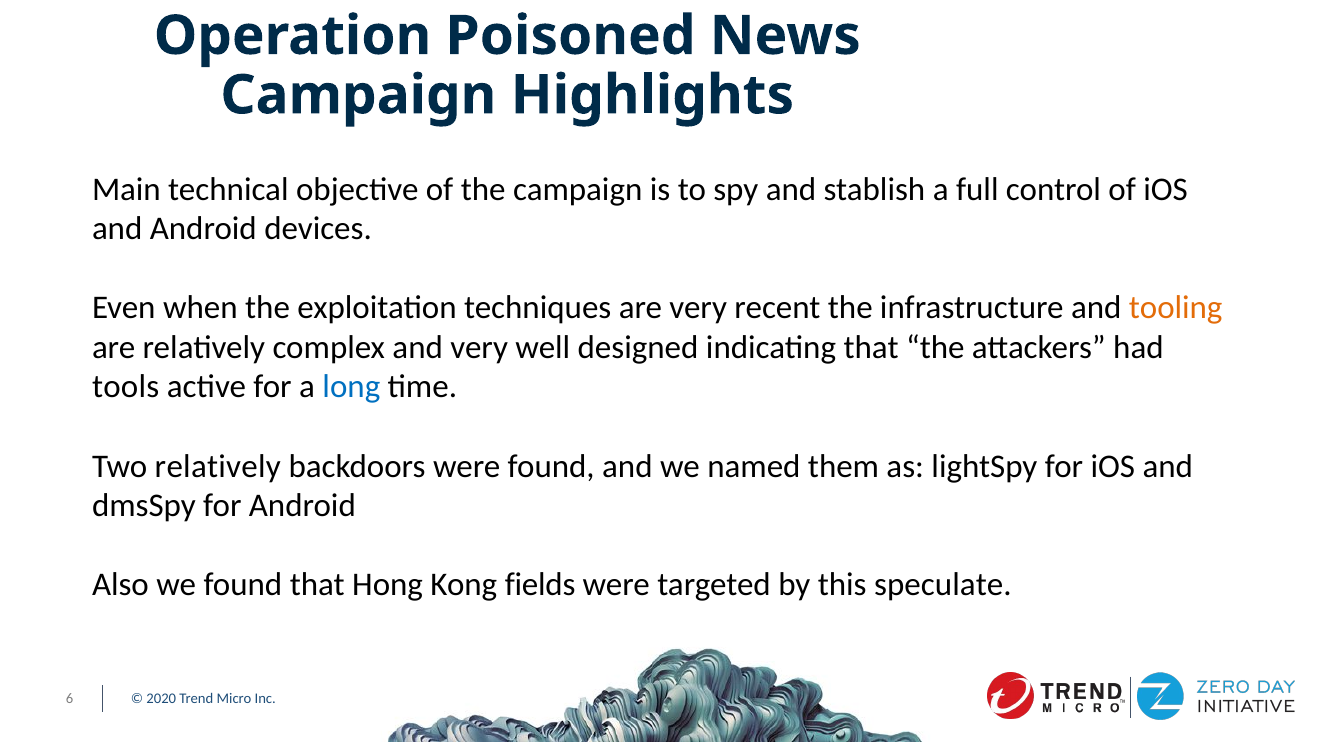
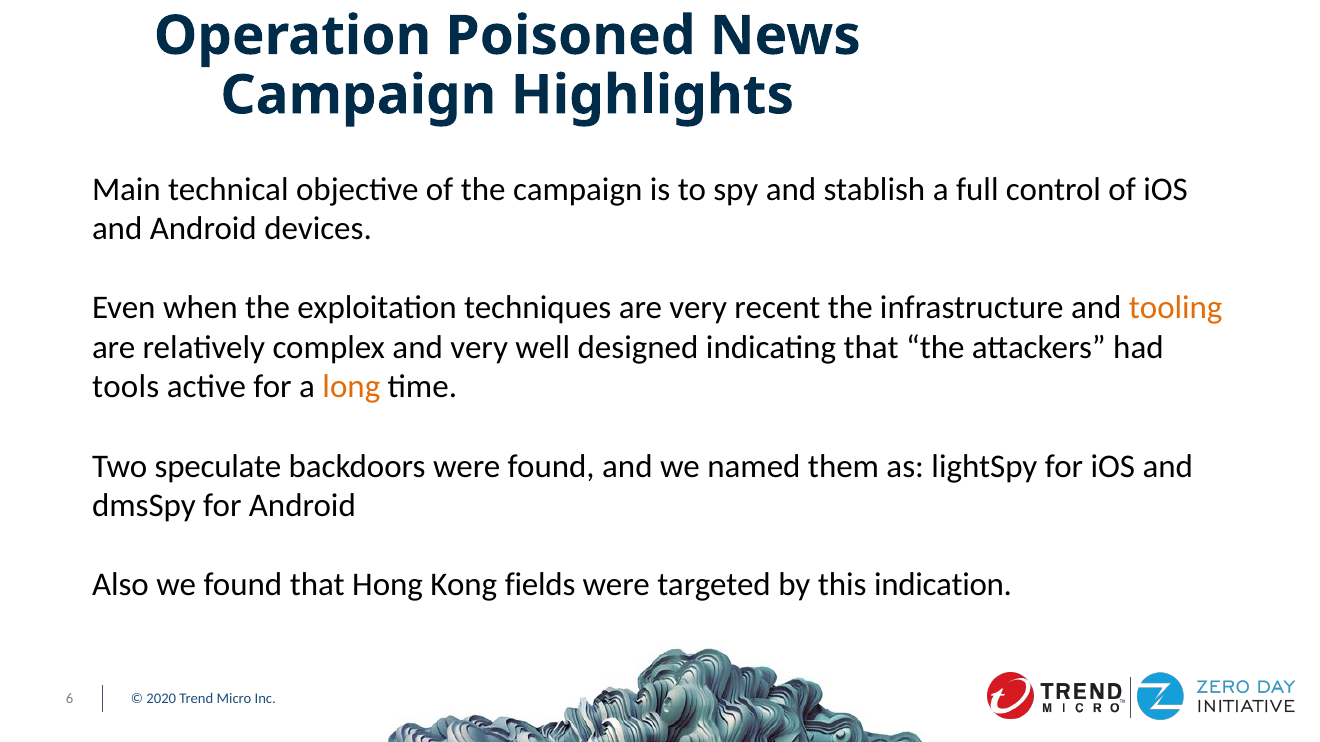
long colour: blue -> orange (351, 387)
Two relatively: relatively -> speculate (218, 467)
speculate: speculate -> indication (943, 585)
